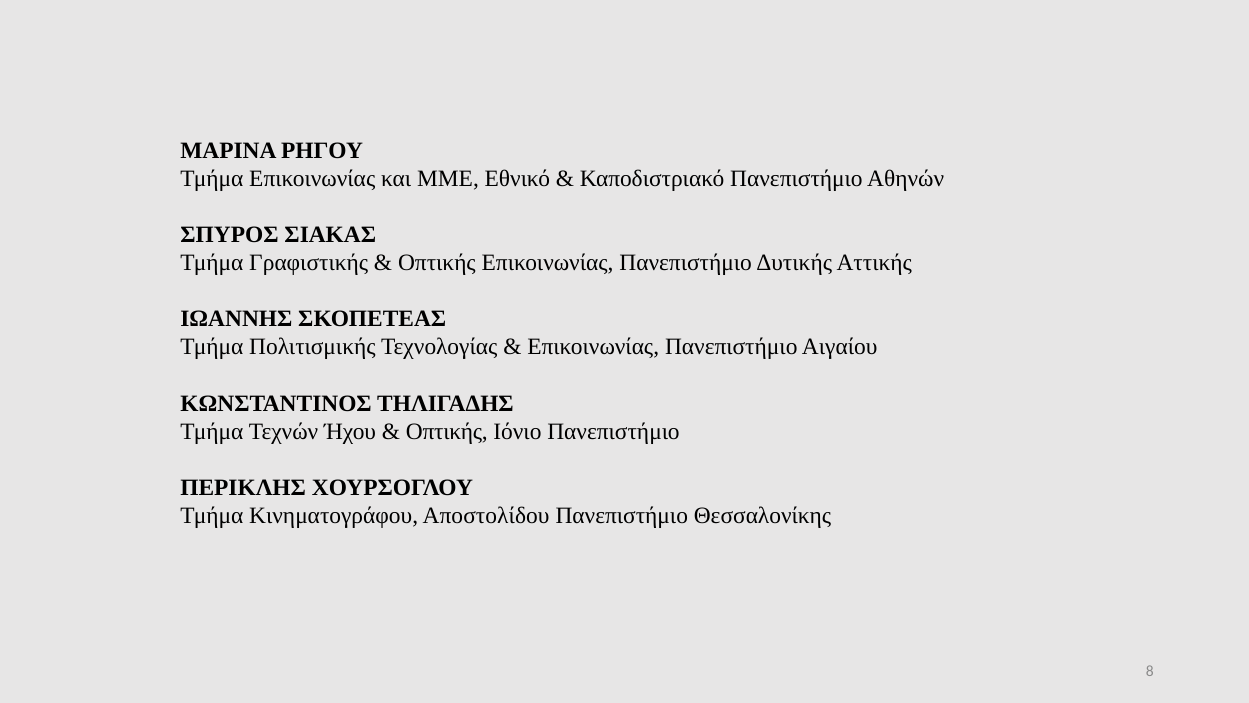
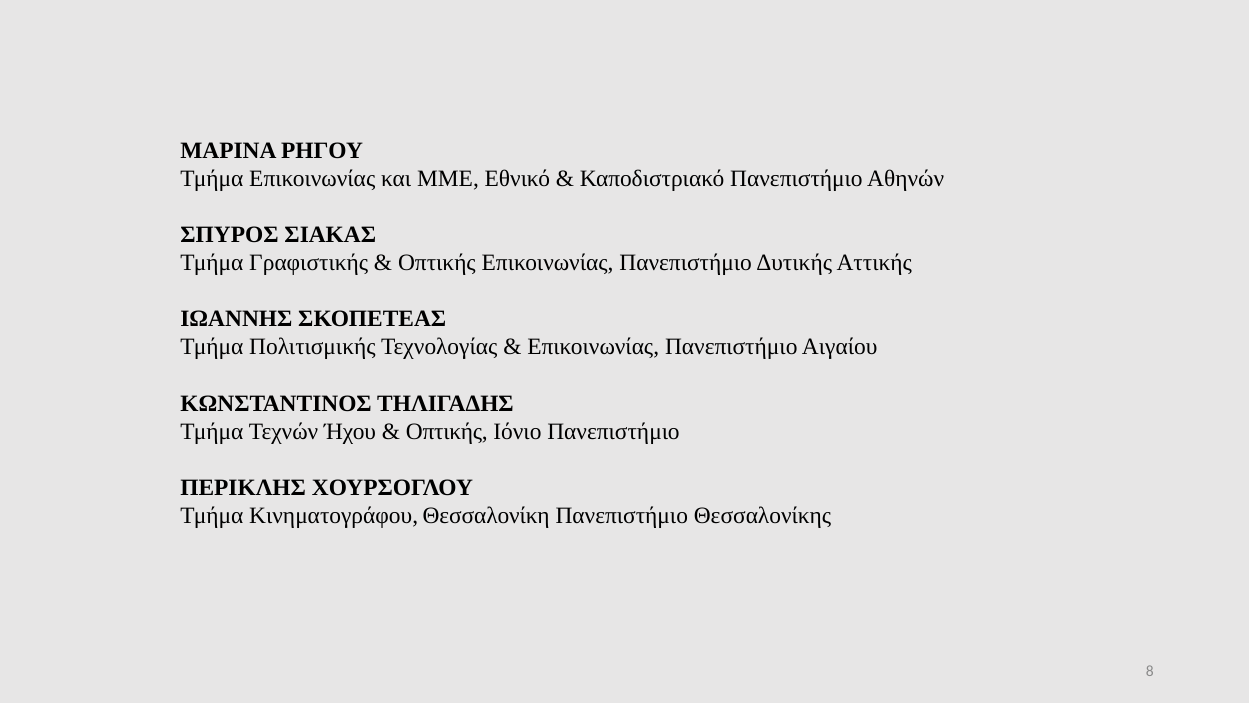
Αποστολίδου: Αποστολίδου -> Θεσσαλονίκη (486, 516)
